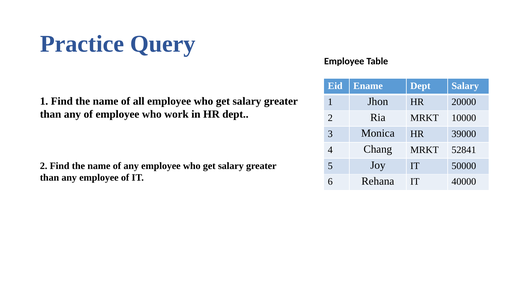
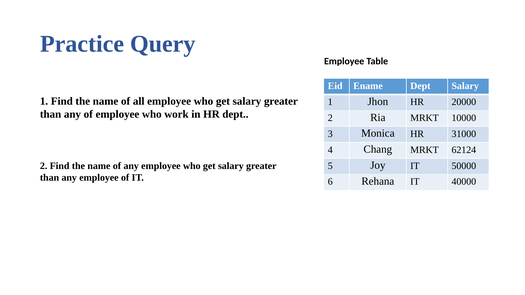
39000: 39000 -> 31000 (464, 134)
52841: 52841 -> 62124 (464, 150)
